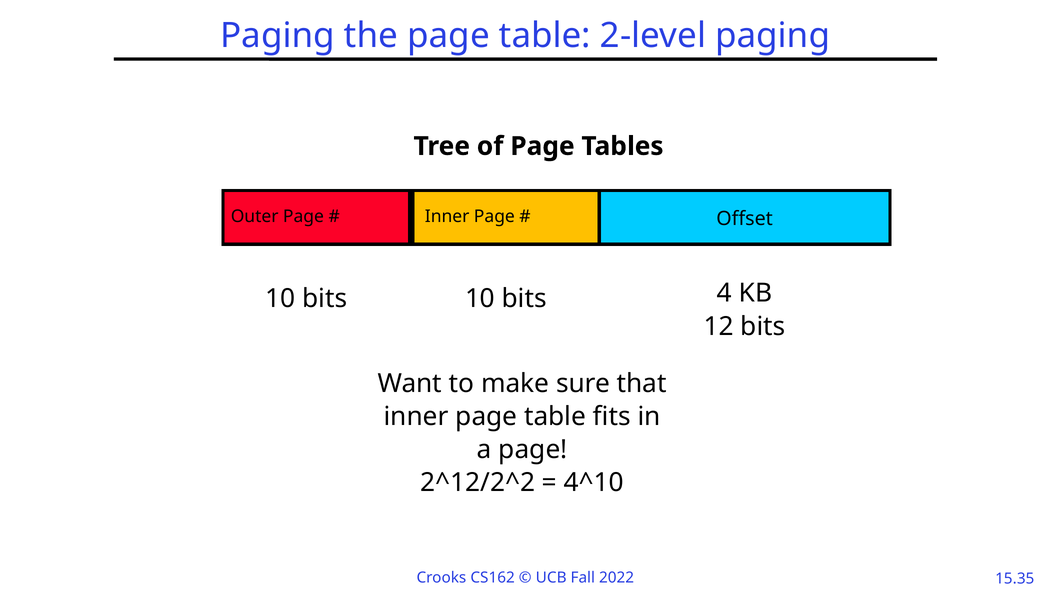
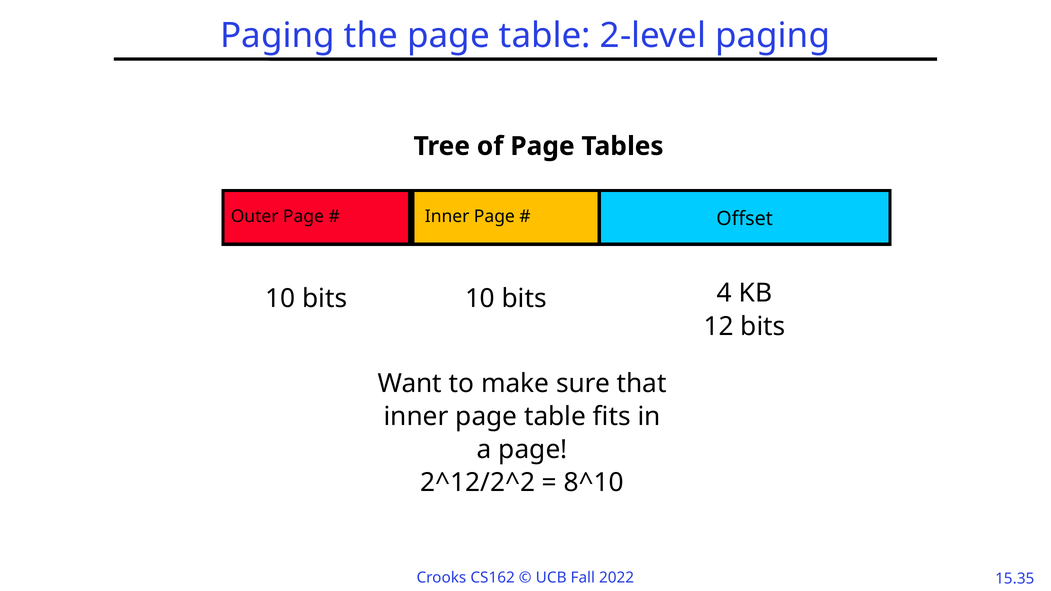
4^10: 4^10 -> 8^10 (594, 483)
